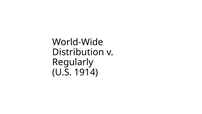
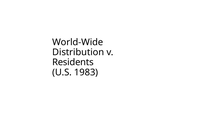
Regularly: Regularly -> Residents (73, 62)
1914: 1914 -> 1983 (86, 72)
